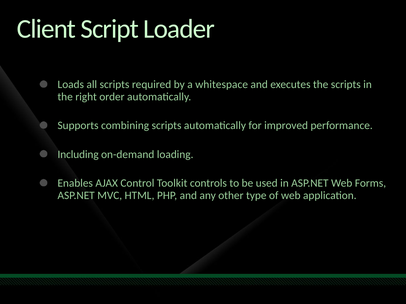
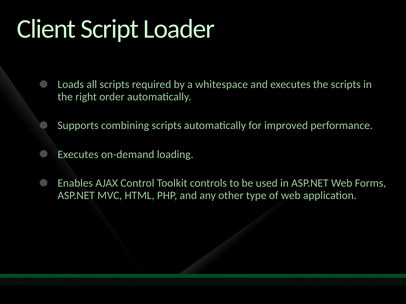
Including: Including -> Executes (78, 155)
